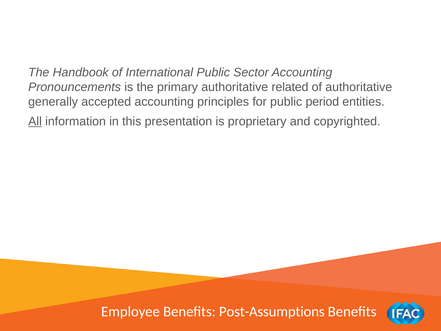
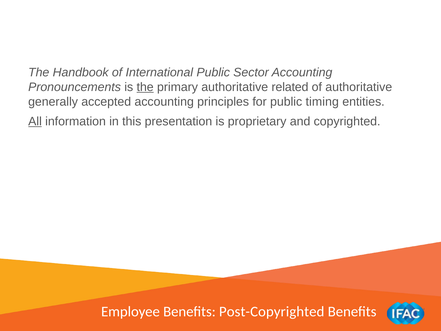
the underline: none -> present (145, 87)
period: period -> timing (322, 102)
Post-Assumptions: Post-Assumptions -> Post-Copyrighted (272, 312)
